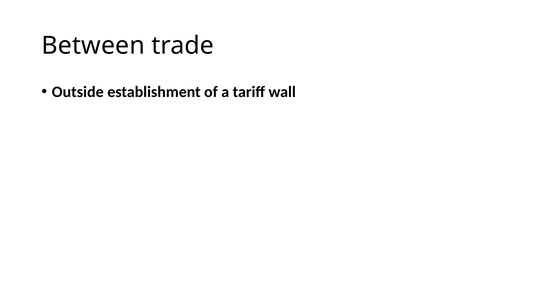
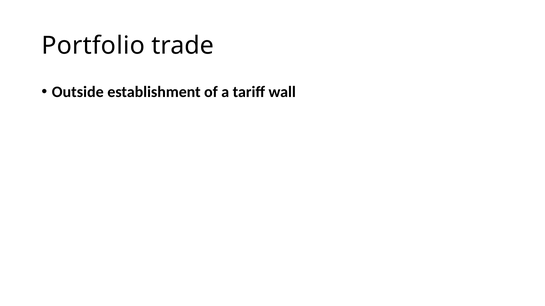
Between: Between -> Portfolio (93, 46)
